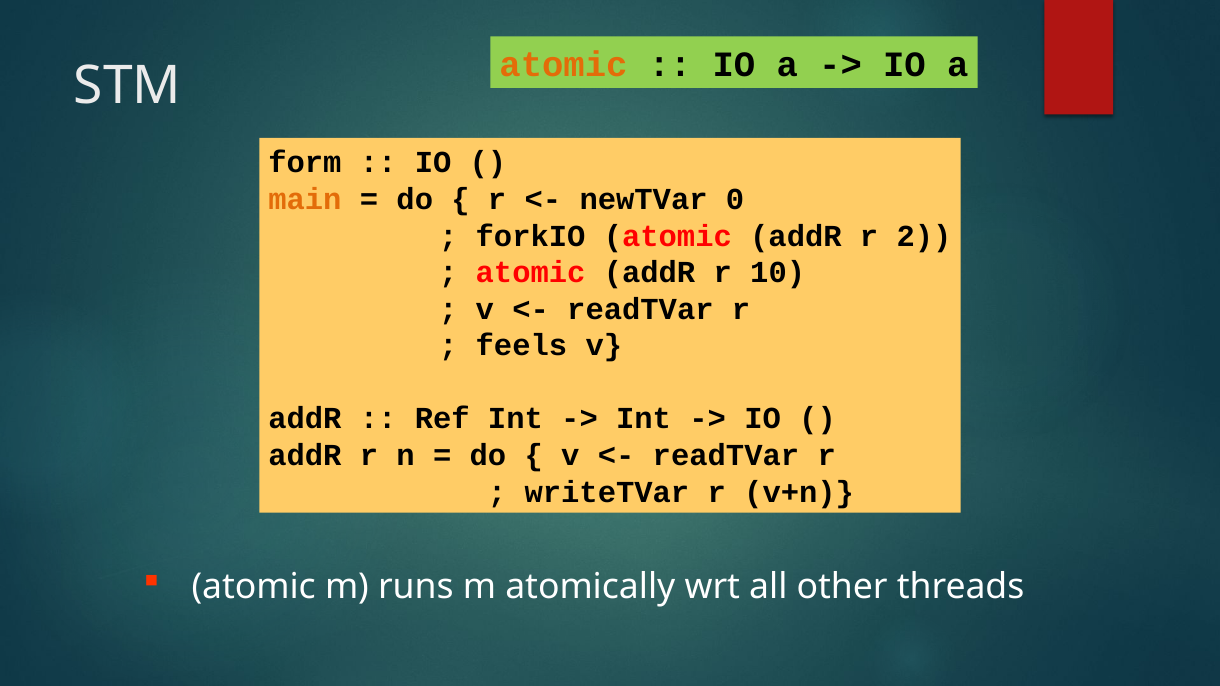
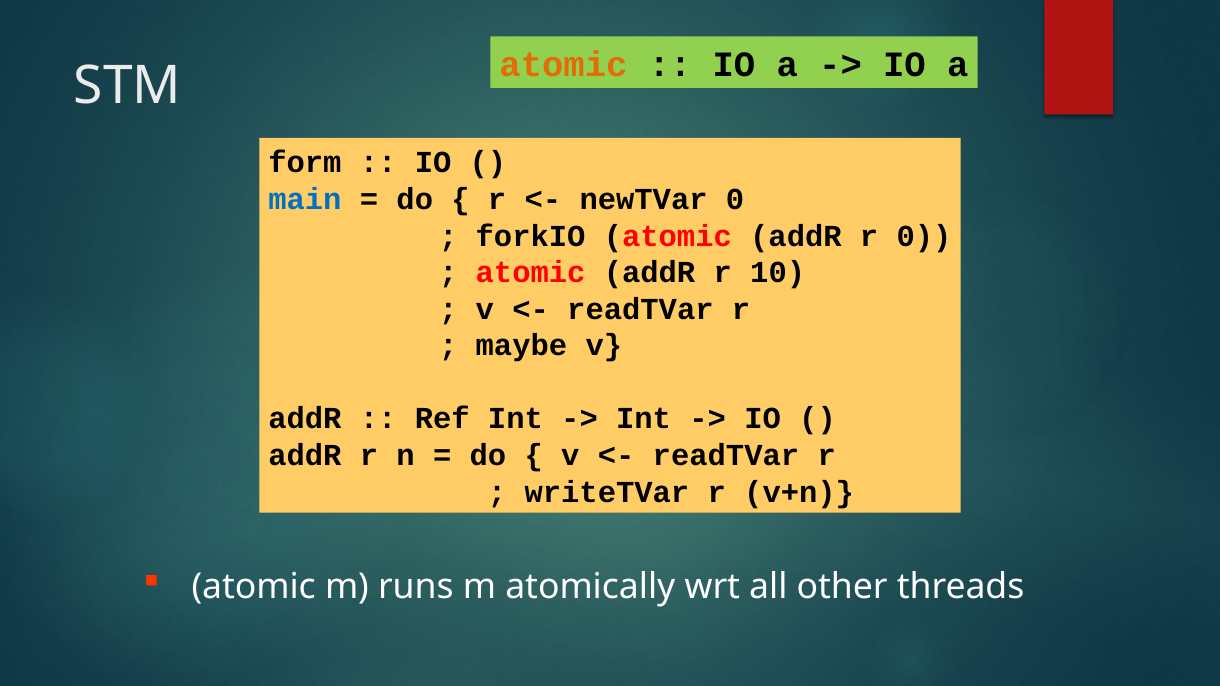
main colour: orange -> blue (305, 199)
r 2: 2 -> 0 (924, 236)
feels: feels -> maybe (521, 346)
